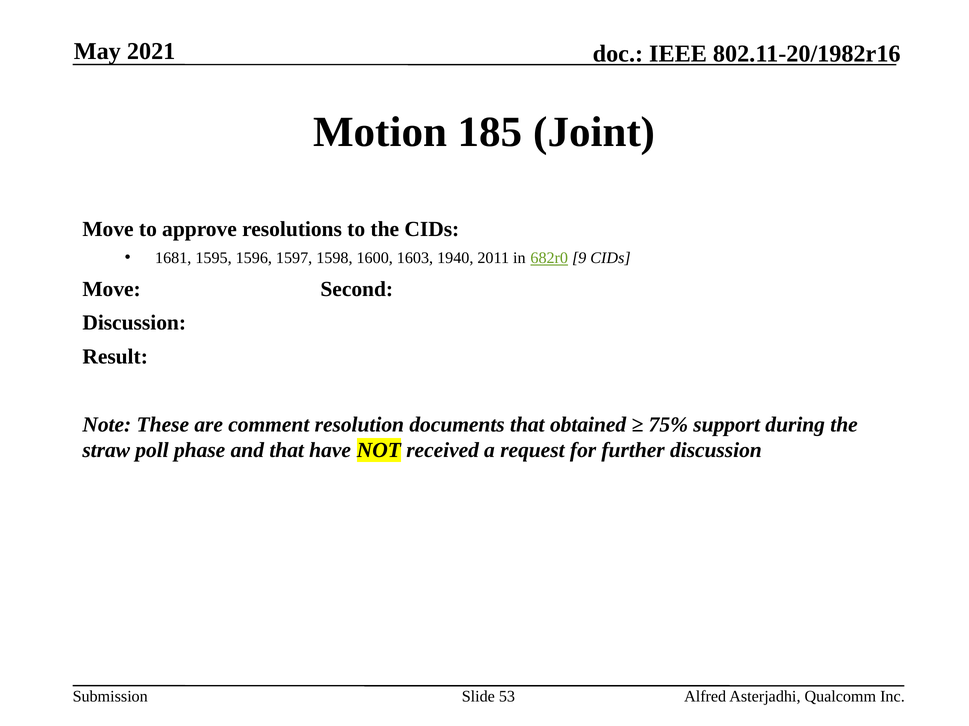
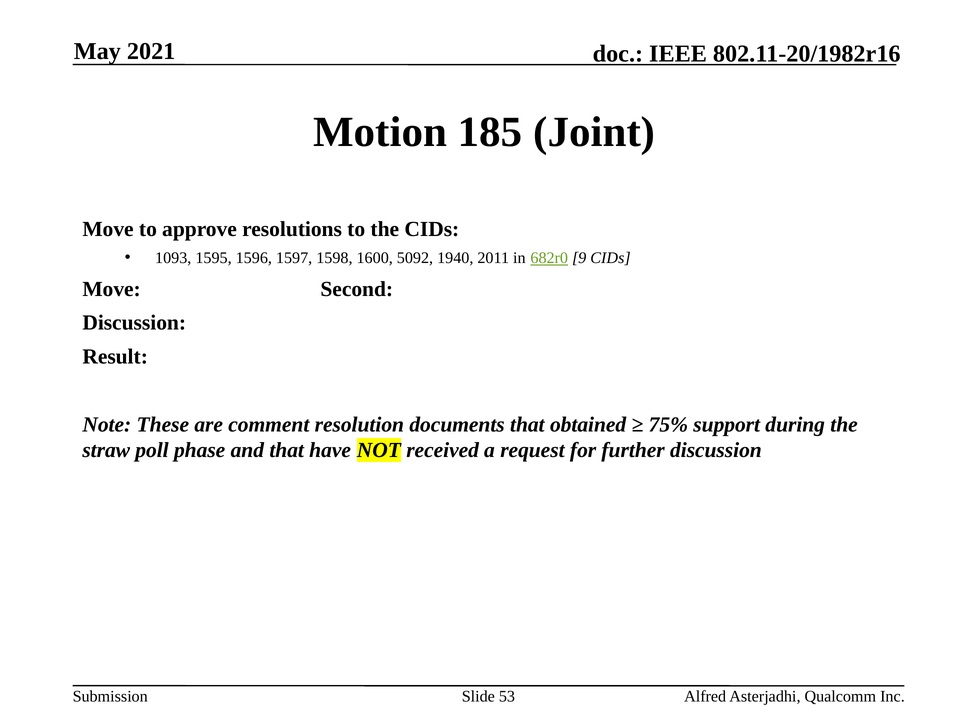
1681: 1681 -> 1093 (173, 258)
1603: 1603 -> 5092 (415, 258)
